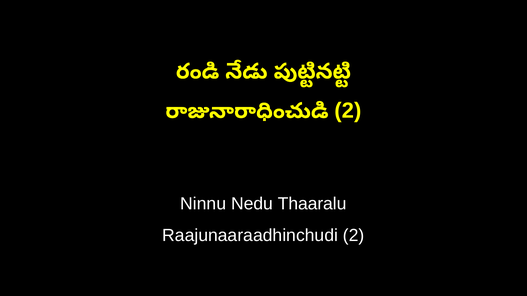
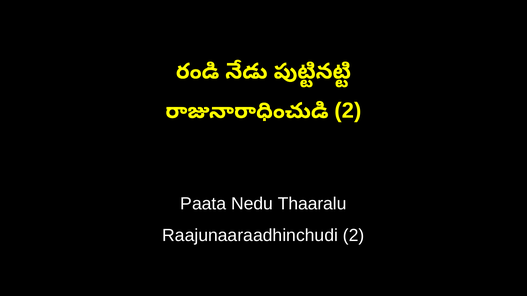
Ninnu: Ninnu -> Paata (203, 204)
